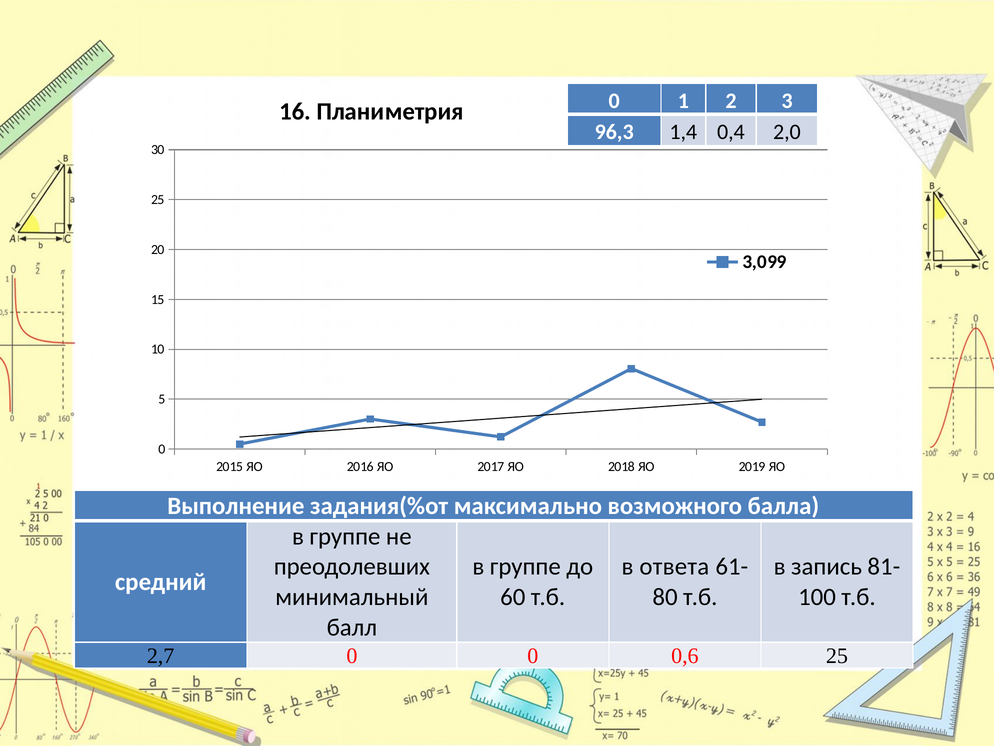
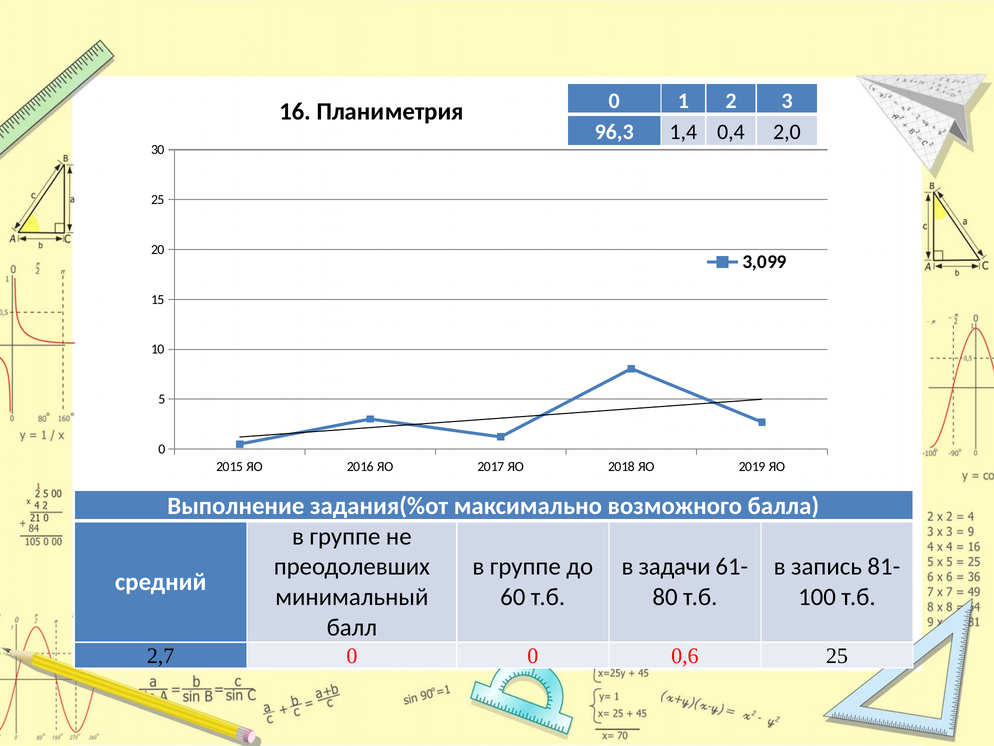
ответа: ответа -> задачи (675, 566)
